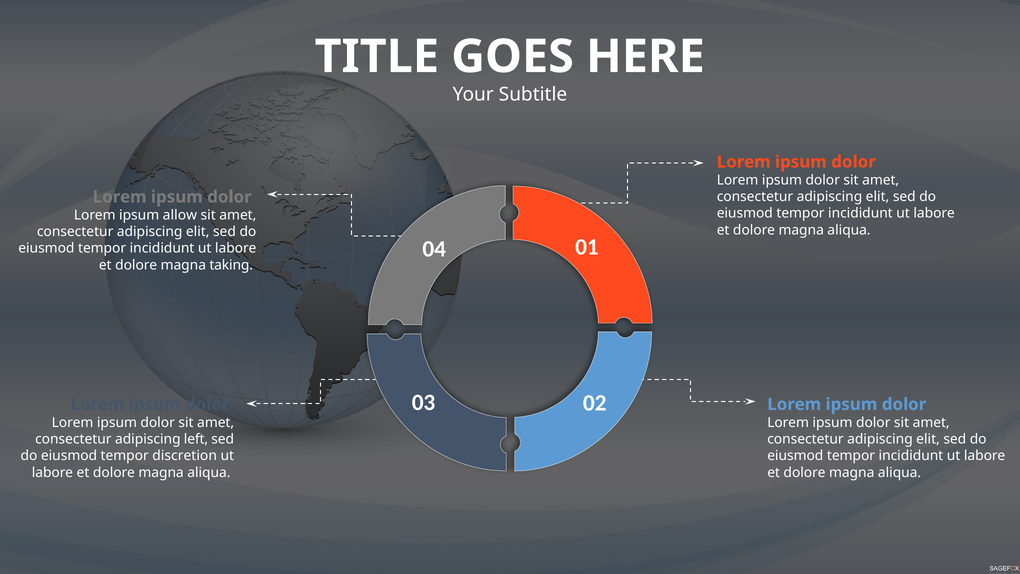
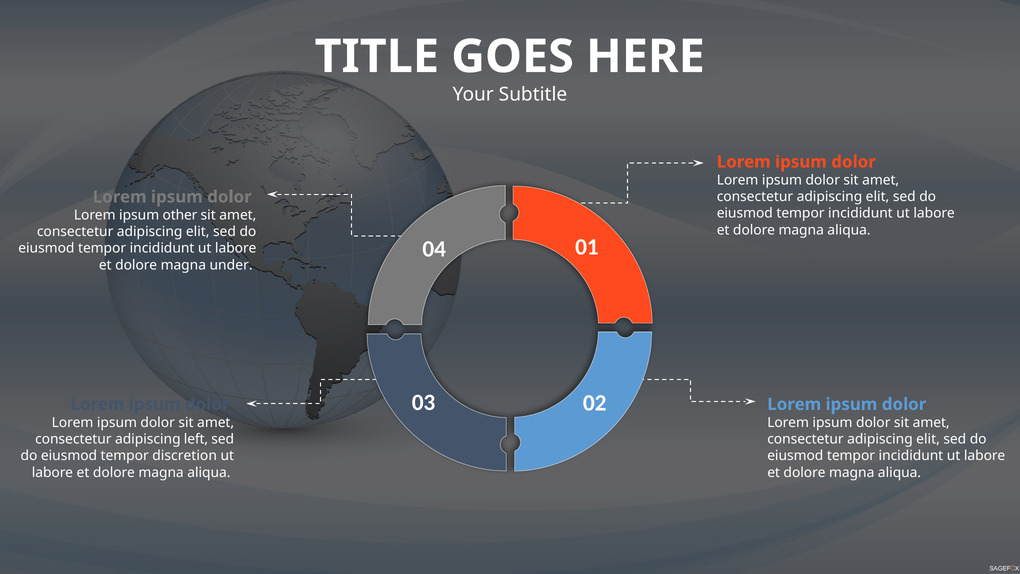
allow: allow -> other (180, 215)
taking: taking -> under (231, 265)
